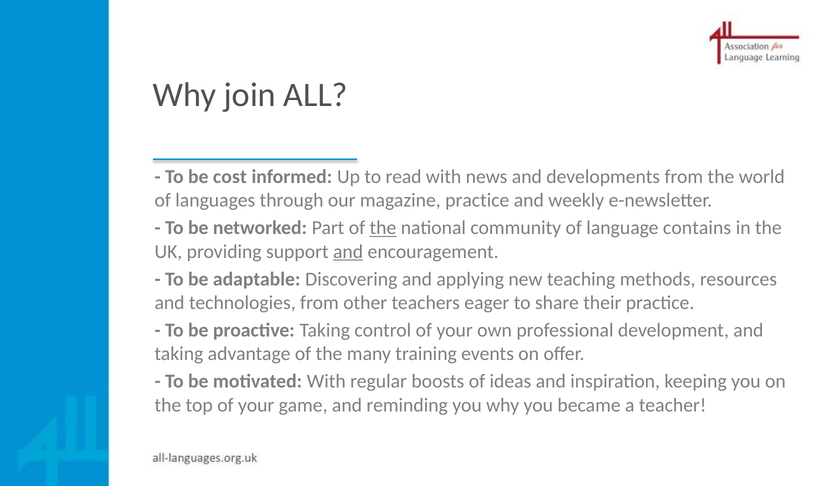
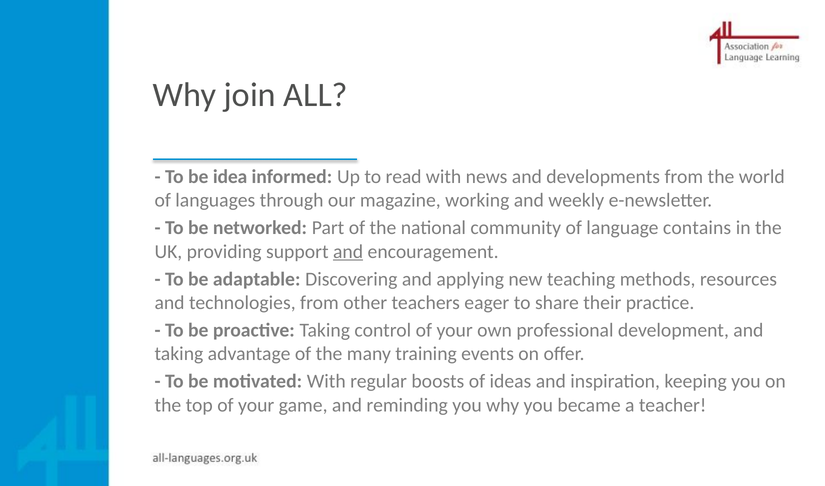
cost: cost -> idea (230, 177)
magazine practice: practice -> working (477, 200)
the underline: present -> none (383, 228)
